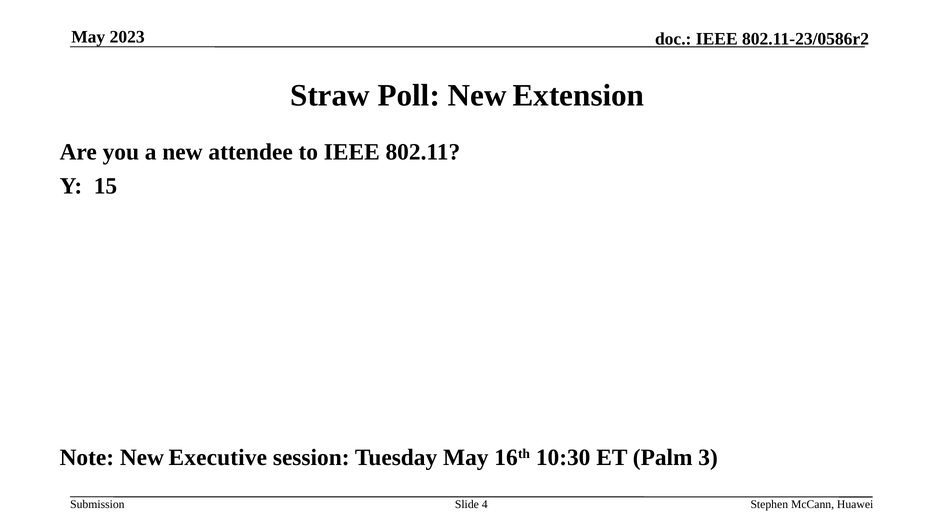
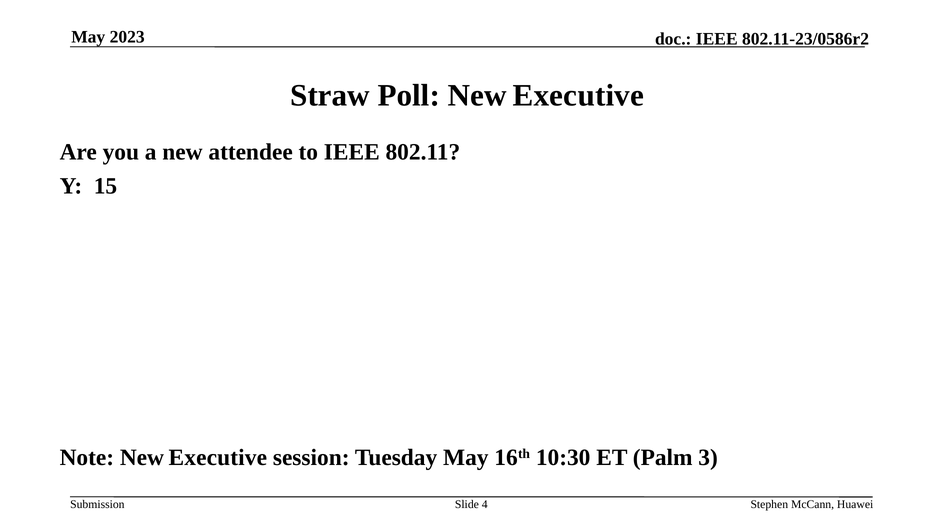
Poll New Extension: Extension -> Executive (578, 96)
